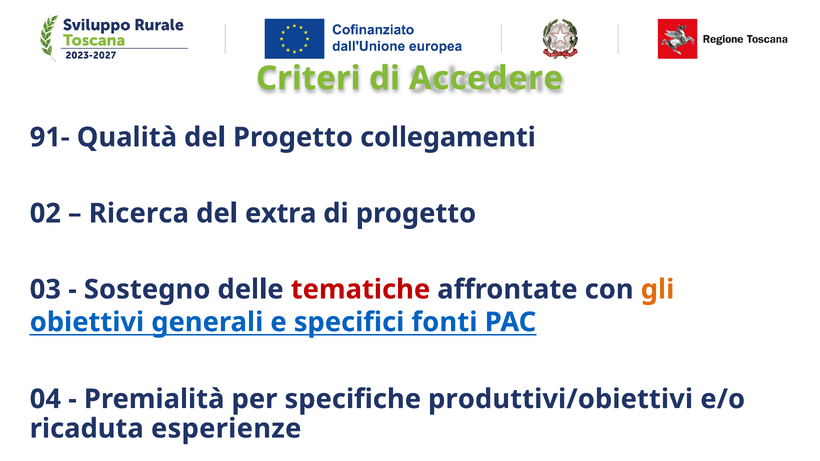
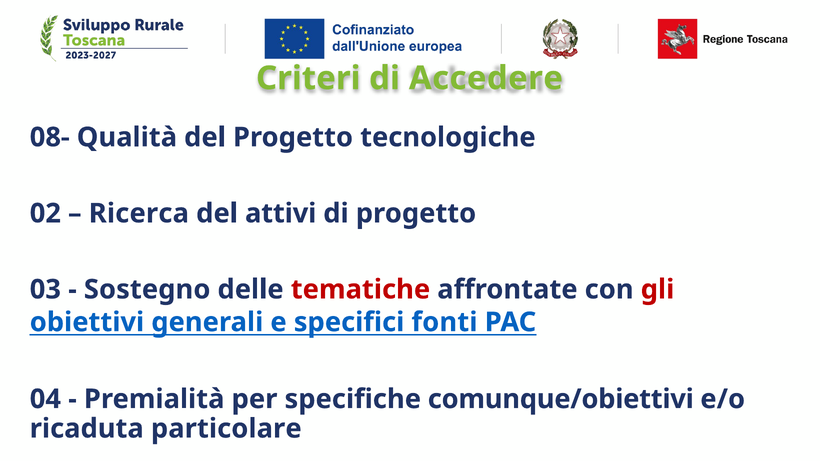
91-: 91- -> 08- (50, 137)
collegamenti: collegamenti -> tecnologiche (448, 137)
extra: extra -> attivi (281, 214)
gli colour: orange -> red (658, 290)
produttivi/obiettivi: produttivi/obiettivi -> comunque/obiettivi (561, 399)
esperienze: esperienze -> particolare (226, 429)
